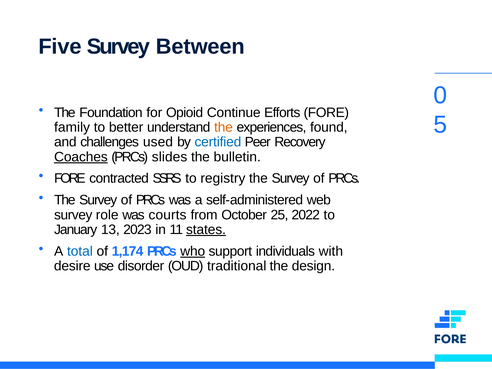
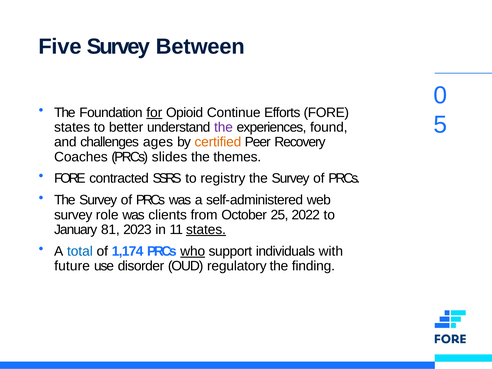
for underline: none -> present (154, 113)
family: family -> states (72, 127)
the colour: orange -> purple (224, 127)
used: used -> ages (158, 142)
certified colour: blue -> orange (218, 142)
Coaches underline: present -> none (81, 157)
bulletin: bulletin -> themes (237, 157)
courts: courts -> clients (168, 215)
13: 13 -> 81 (110, 230)
desire: desire -> future (72, 266)
traditional: traditional -> regulatory (237, 266)
design: design -> finding (313, 266)
